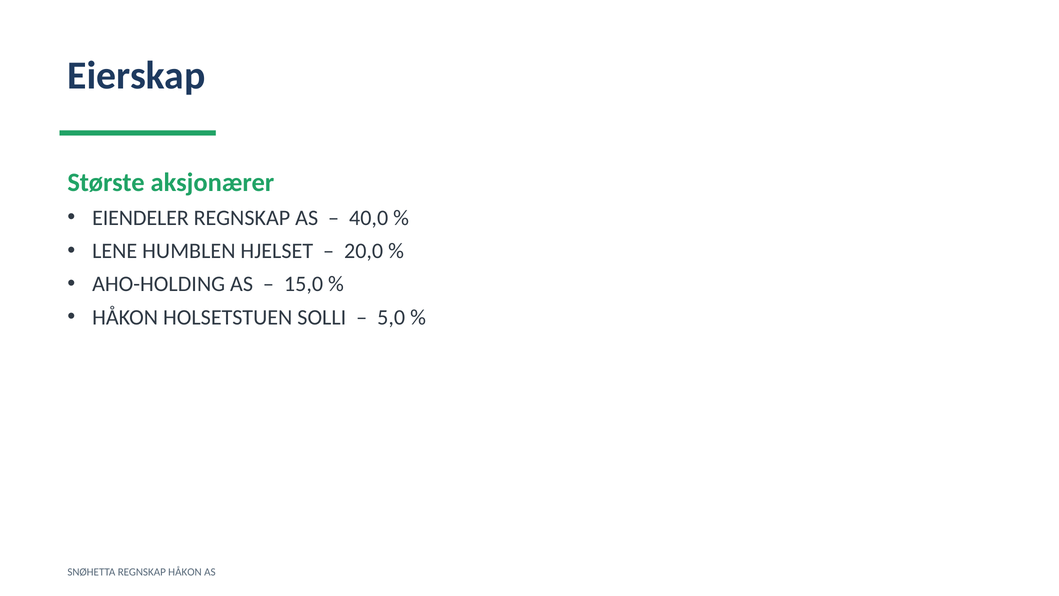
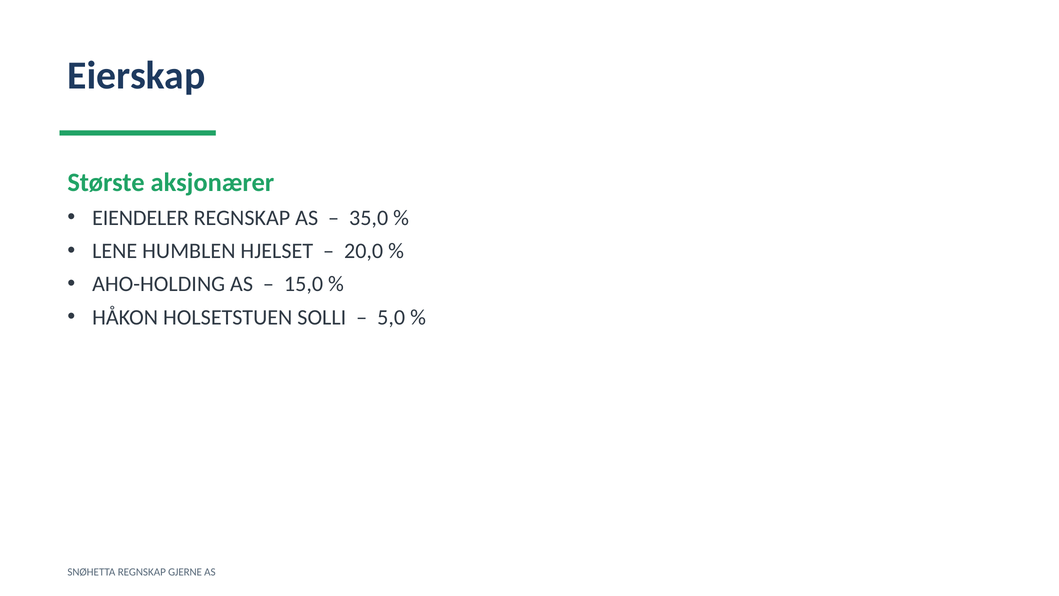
40,0: 40,0 -> 35,0 (369, 218)
REGNSKAP HÅKON: HÅKON -> GJERNE (185, 572)
